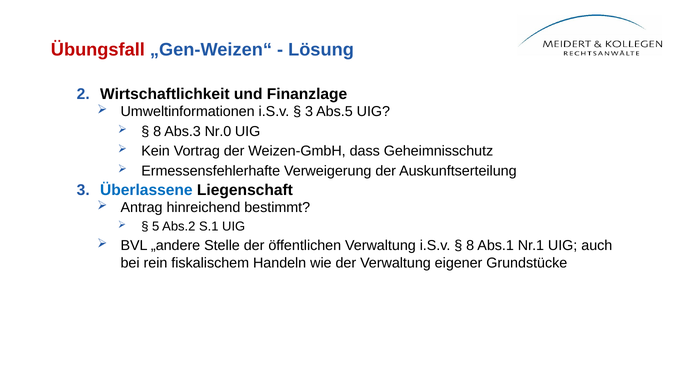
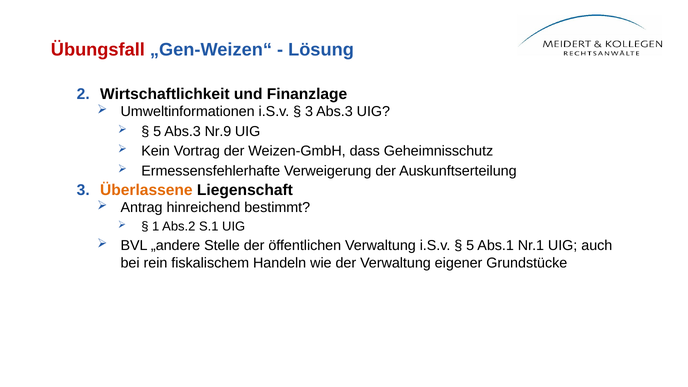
3 Abs.5: Abs.5 -> Abs.3 (334, 112)
8: 8 -> 5 (157, 131)
Nr.0: Nr.0 -> Nr.9 (218, 131)
Überlassene colour: blue -> orange (146, 190)
5: 5 -> 1 (156, 227)
8: 8 -> 5 (470, 246)
